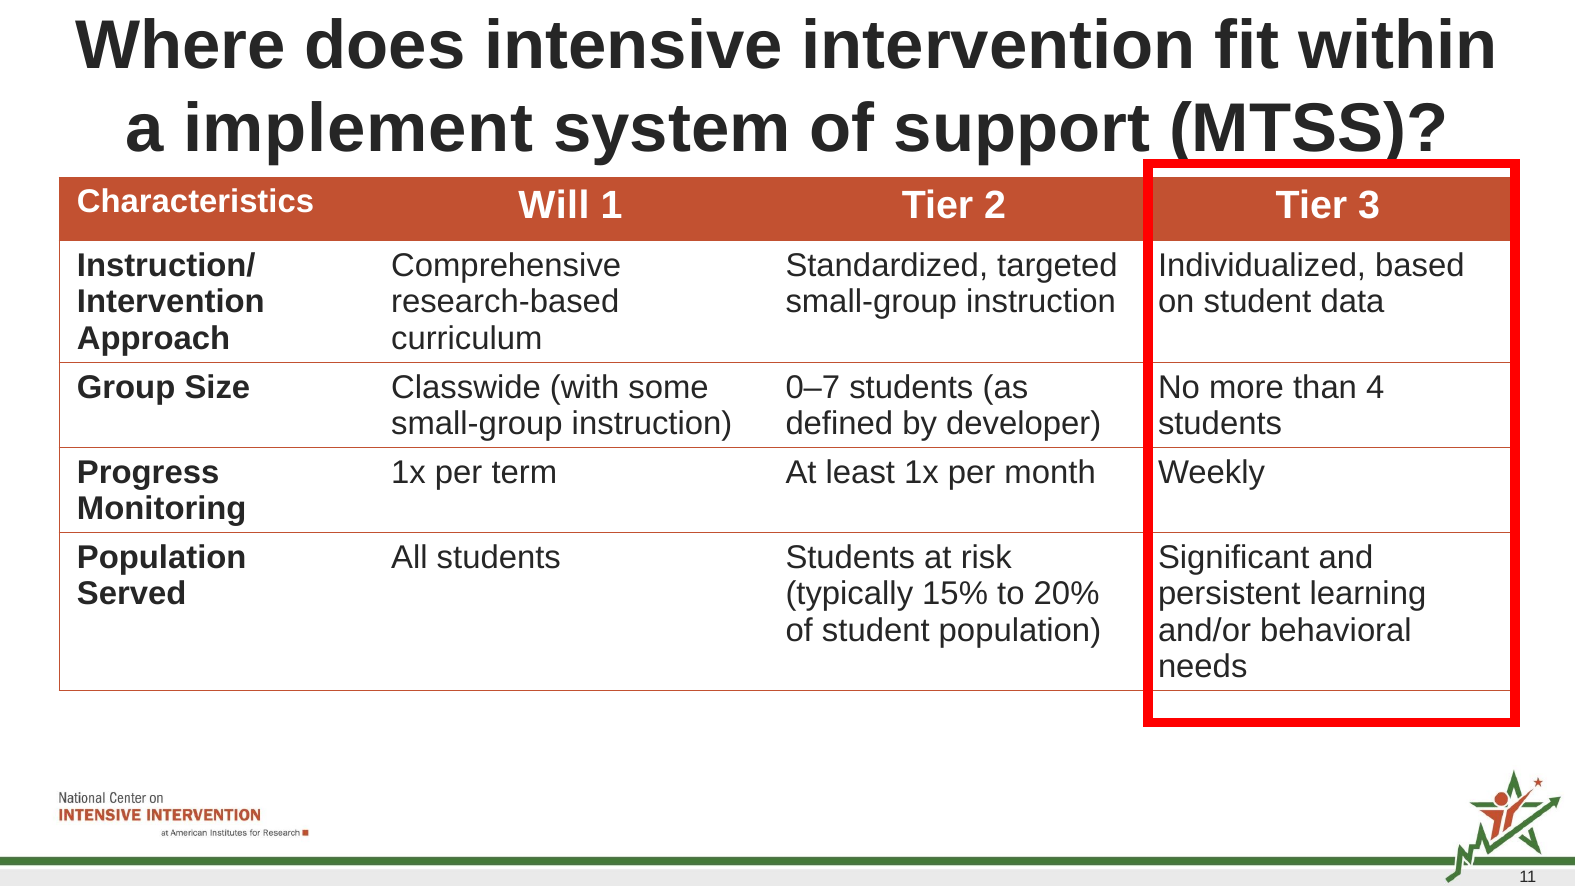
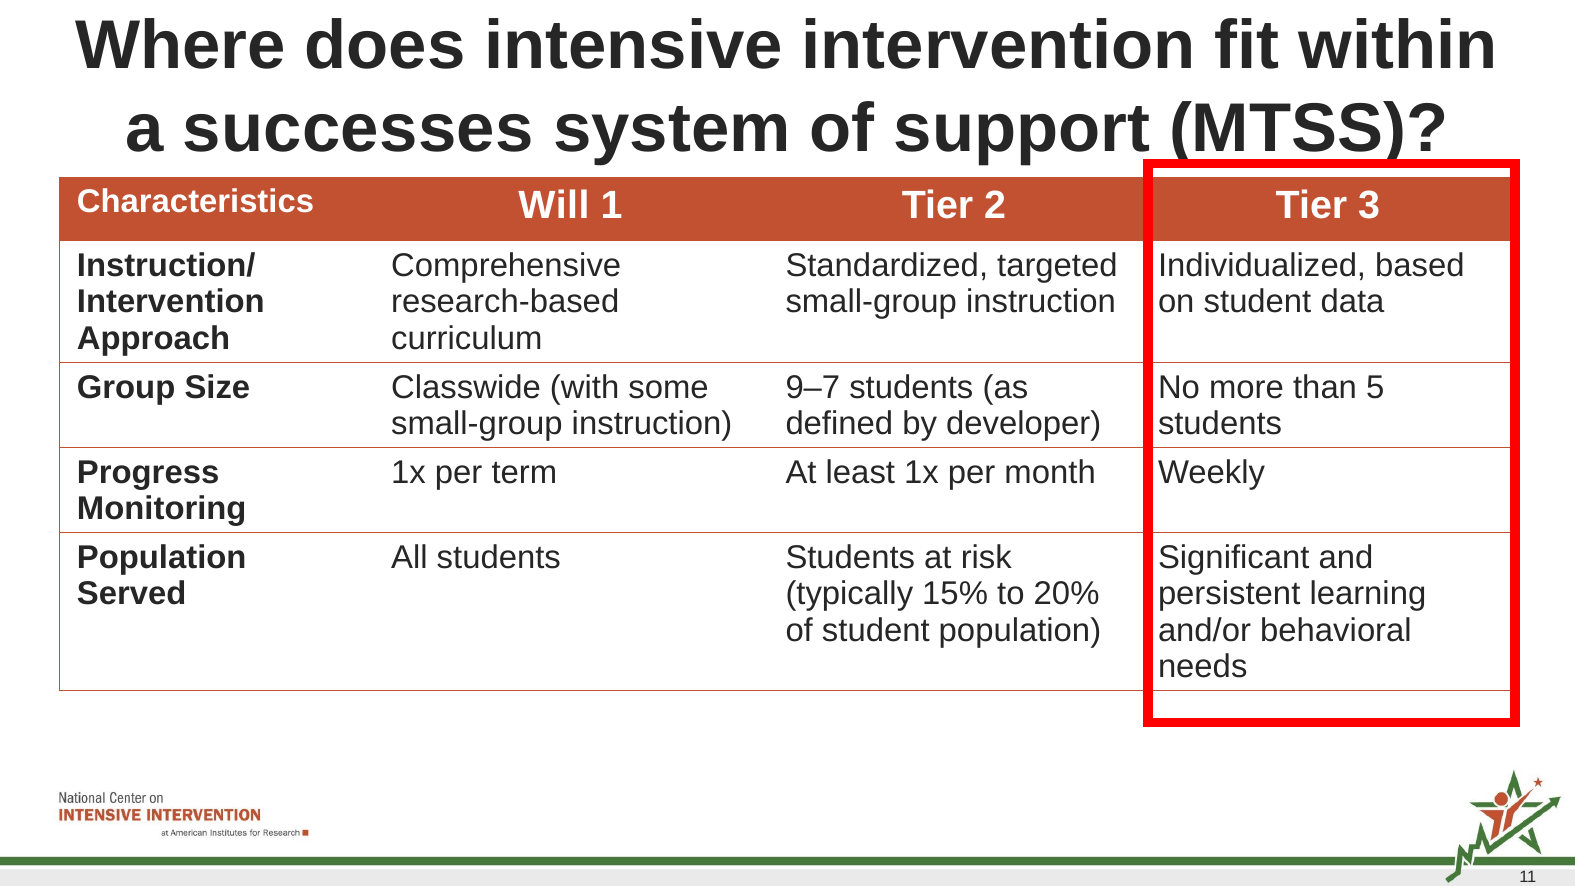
implement: implement -> successes (358, 129)
0–7: 0–7 -> 9–7 (813, 387)
4: 4 -> 5 (1375, 387)
